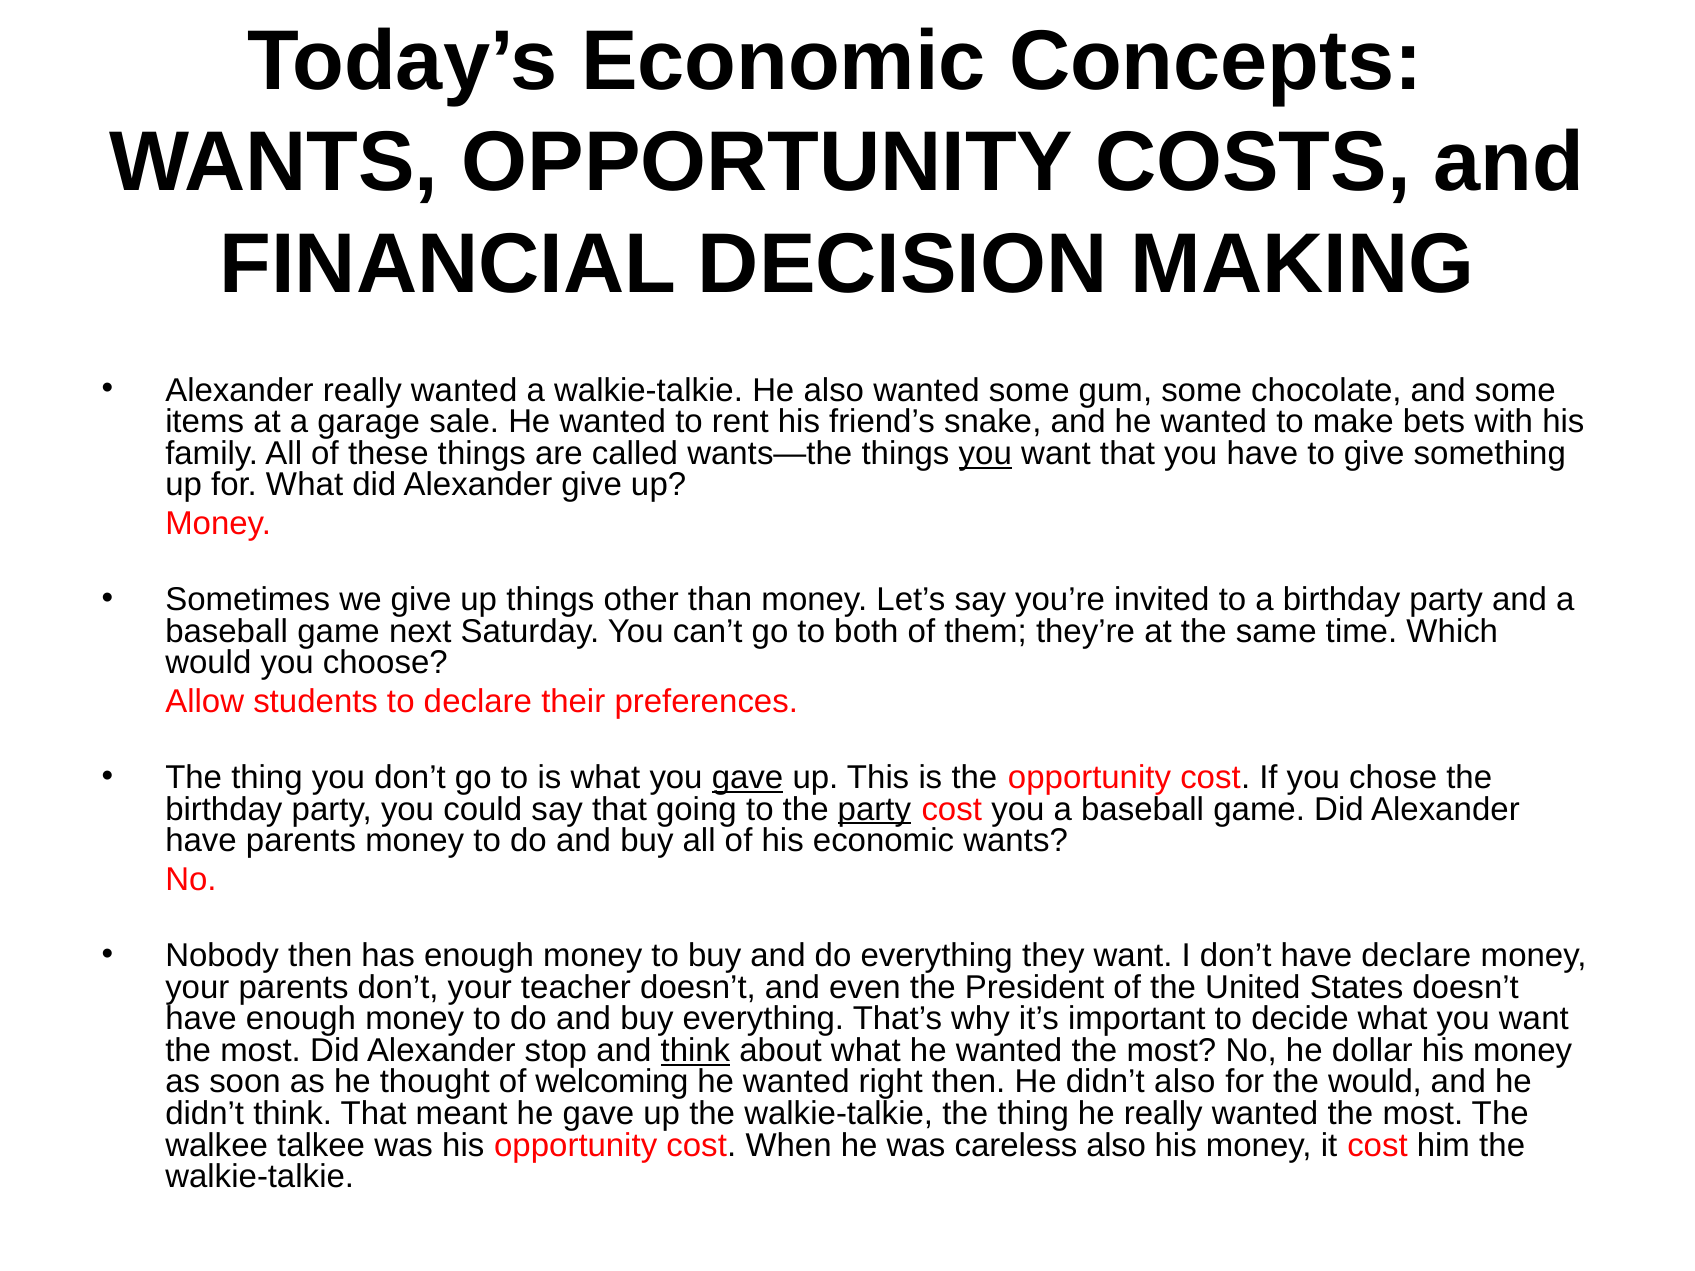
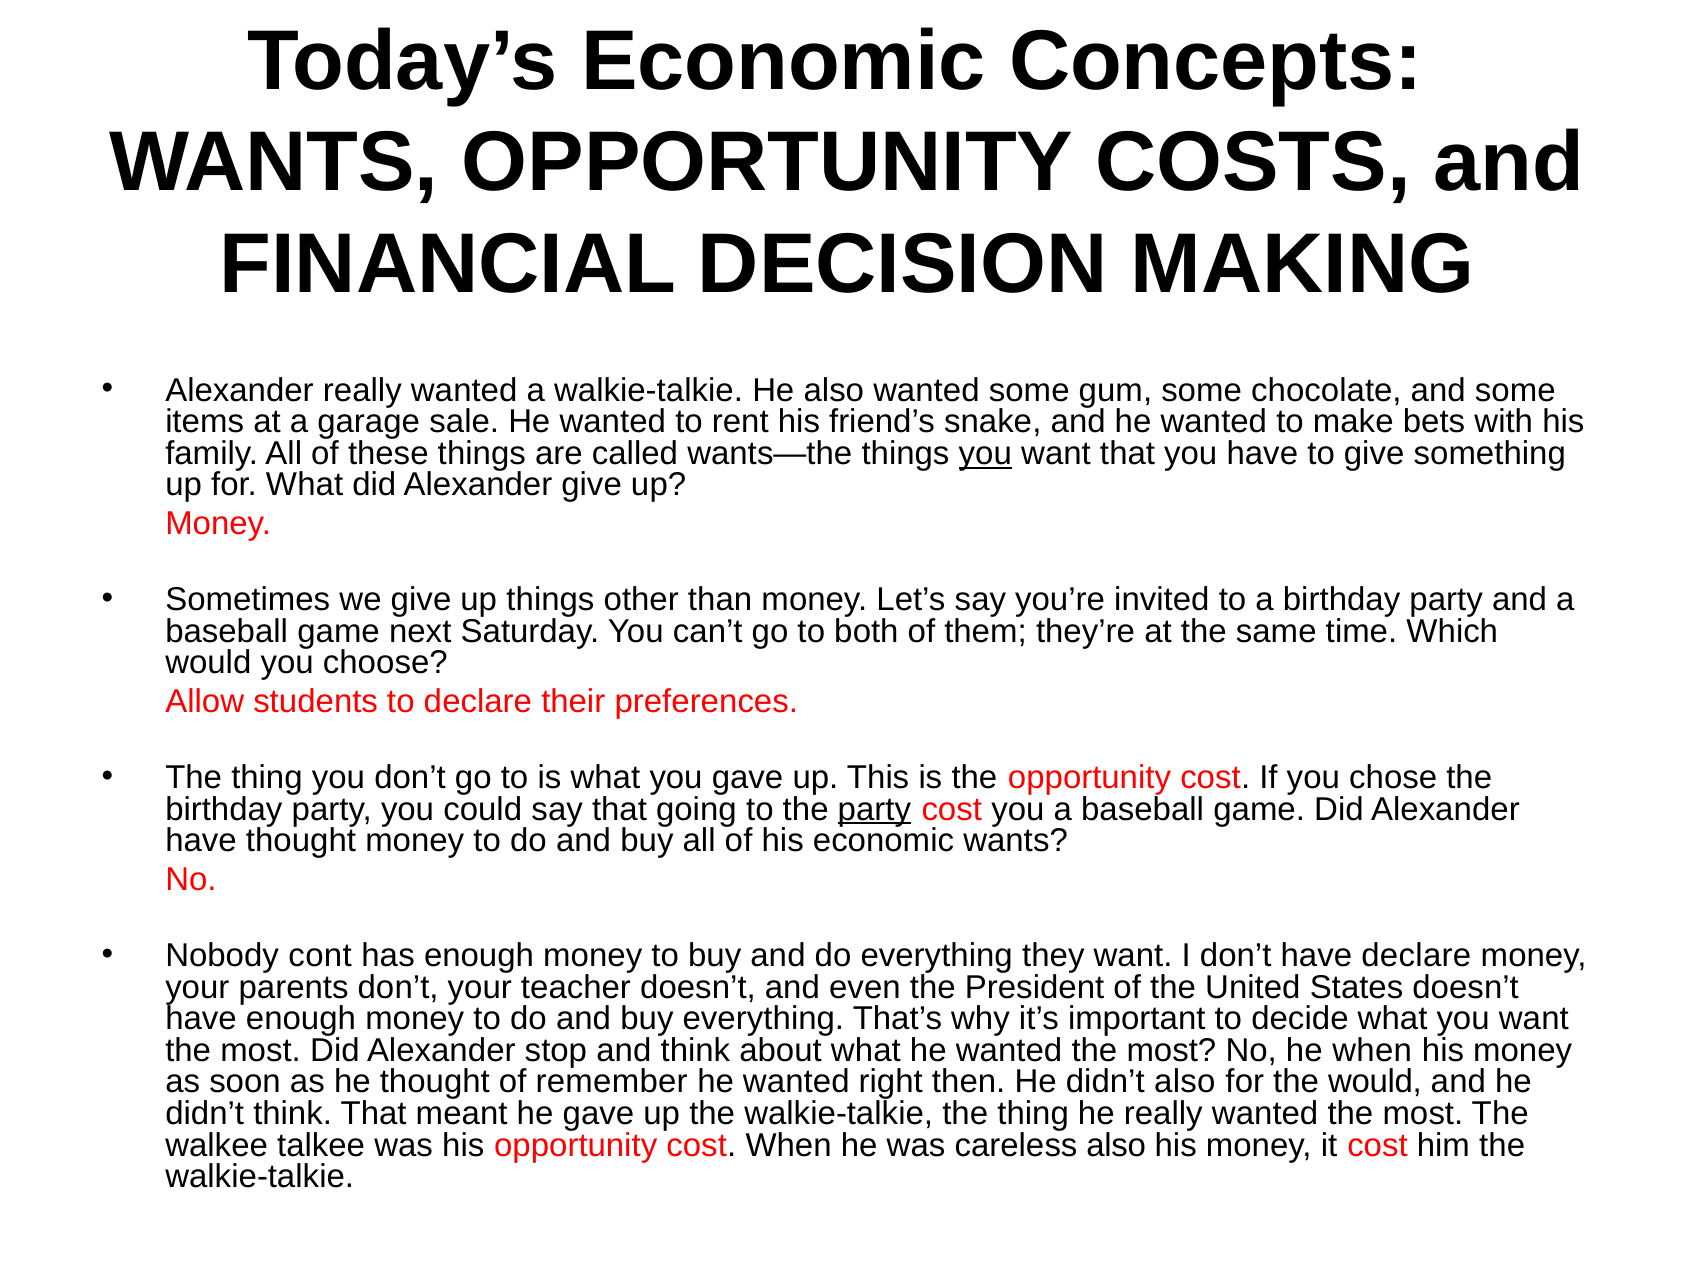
gave underline: present -> none (748, 778)
have parents: parents -> thought (301, 841)
Nobody then: then -> cont (320, 956)
think underline: present -> none (695, 1051)
he dollar: dollar -> when (1372, 1051)
welcoming: welcoming -> remember (612, 1082)
